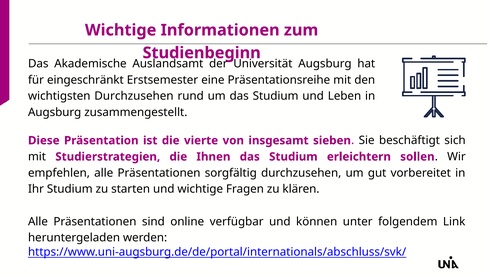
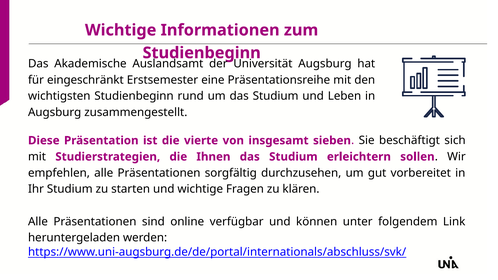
wichtigsten Durchzusehen: Durchzusehen -> Studienbeginn (134, 96)
